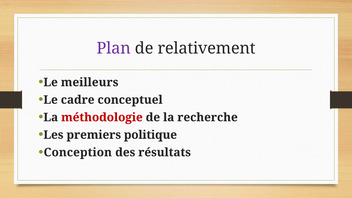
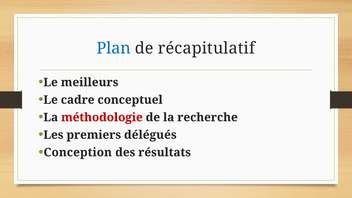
Plan colour: purple -> blue (114, 48)
relativement: relativement -> récapitulatif (206, 48)
politique: politique -> délégués (150, 135)
